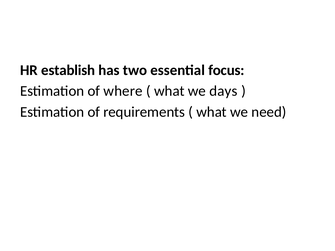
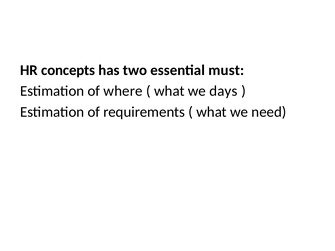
establish: establish -> concepts (68, 70)
focus: focus -> must (226, 70)
